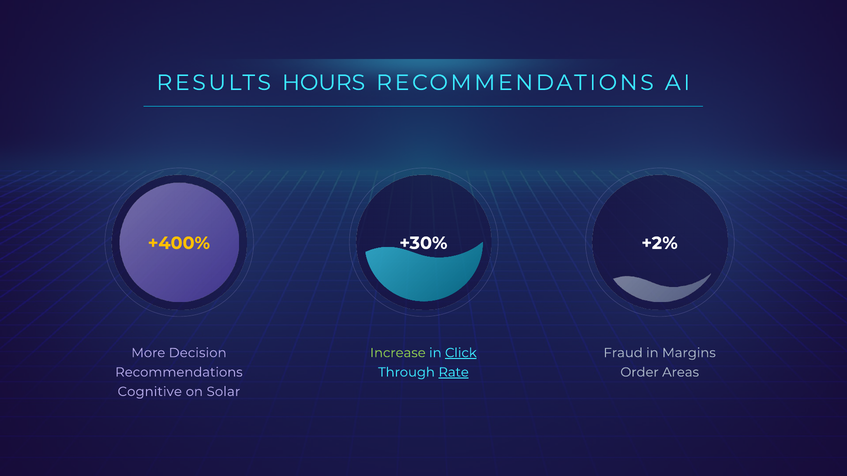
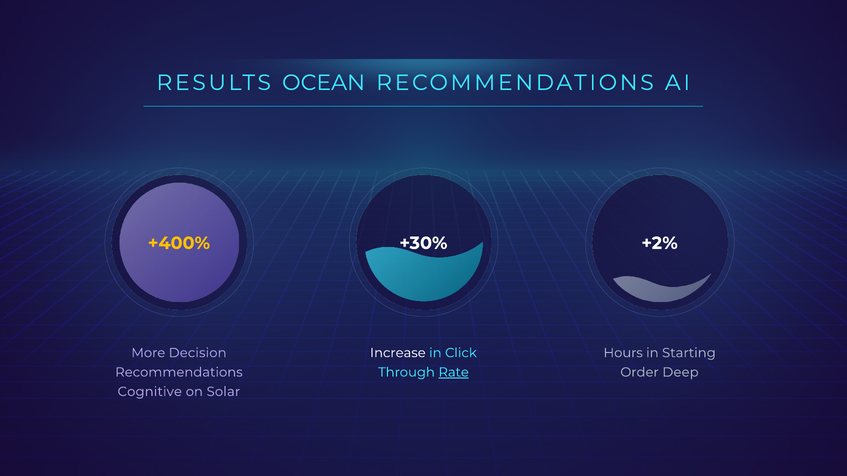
HOURS: HOURS -> OCEAN (324, 83)
Increase colour: light green -> white (398, 353)
Click underline: present -> none (461, 353)
Fraud: Fraud -> Hours (623, 353)
Margins: Margins -> Starting (689, 353)
Areas: Areas -> Deep (680, 373)
